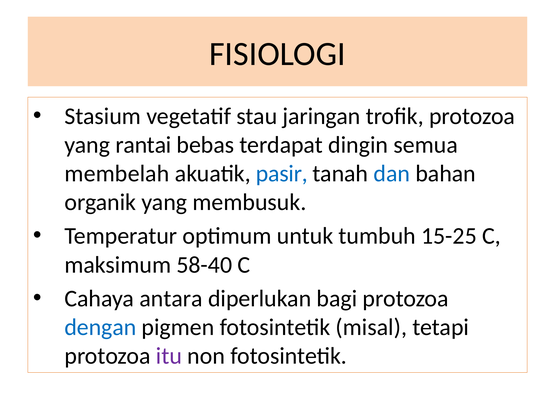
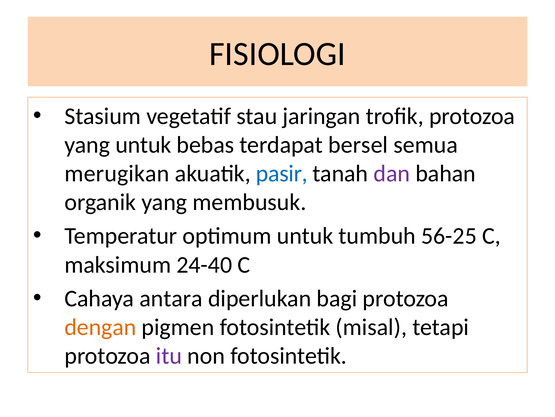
yang rantai: rantai -> untuk (143, 145)
dingin: dingin -> bersel (358, 145)
membelah: membelah -> merugikan (117, 173)
dan colour: blue -> purple (392, 173)
15-25: 15-25 -> 56-25 (449, 236)
58-40: 58-40 -> 24-40 (204, 264)
dengan colour: blue -> orange (100, 327)
